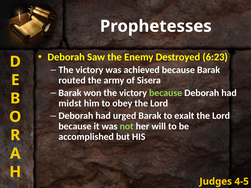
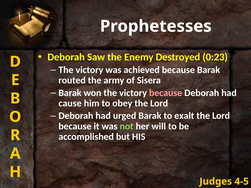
6:23: 6:23 -> 0:23 (215, 57)
because colour: light green -> pink (166, 93)
midst: midst -> cause (70, 103)
